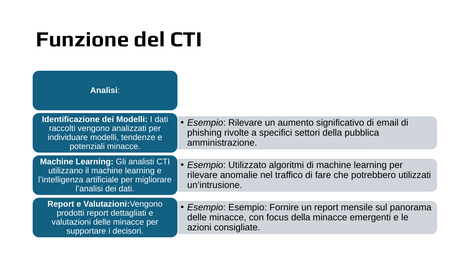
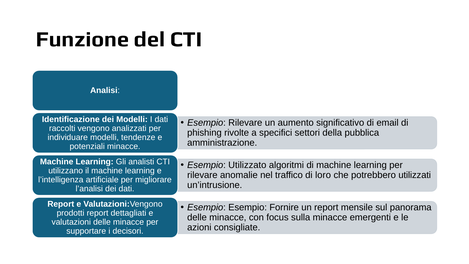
fare: fare -> loro (323, 175)
focus della: della -> sulla (301, 217)
